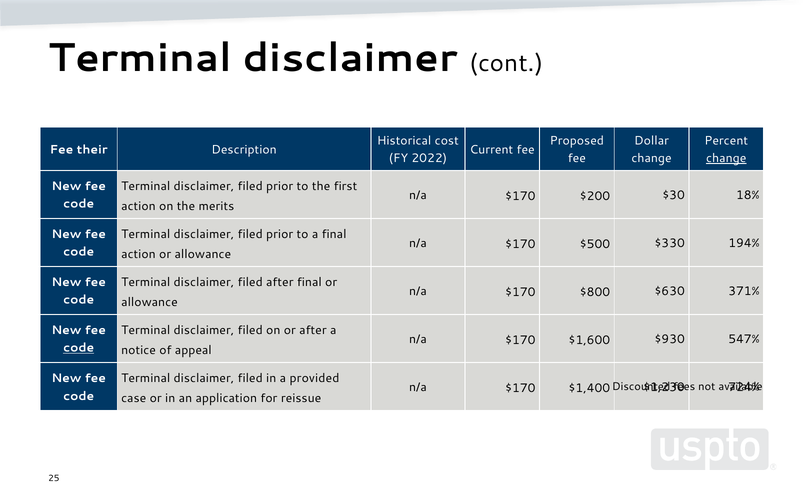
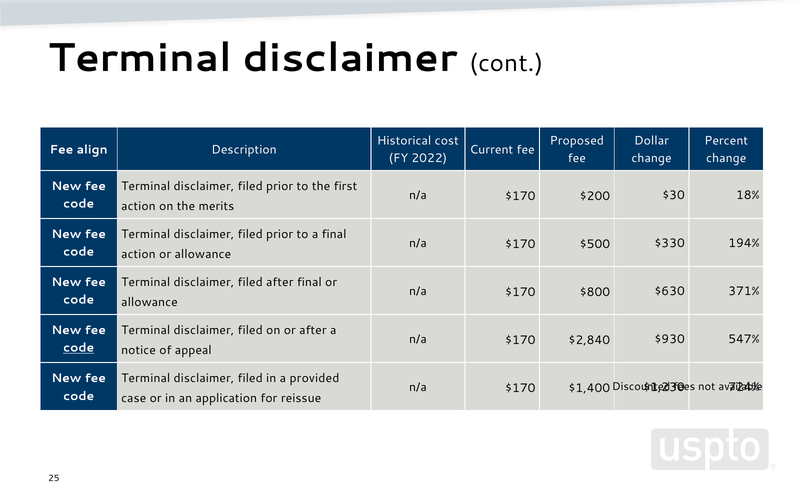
their: their -> align (92, 149)
change underline: present -> none (726, 158)
$1,600: $1,600 -> $2,840 (589, 340)
